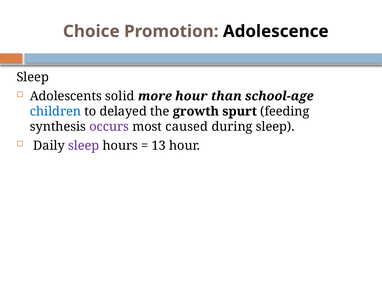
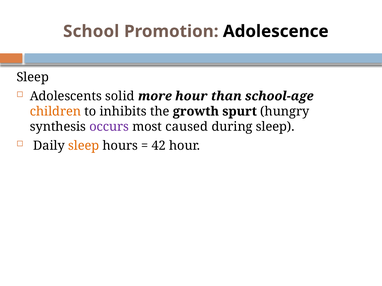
Choice: Choice -> School (91, 31)
children colour: blue -> orange (55, 112)
delayed: delayed -> inhibits (123, 112)
feeding: feeding -> hungry (285, 112)
sleep colour: purple -> orange (84, 146)
13: 13 -> 42 (159, 146)
